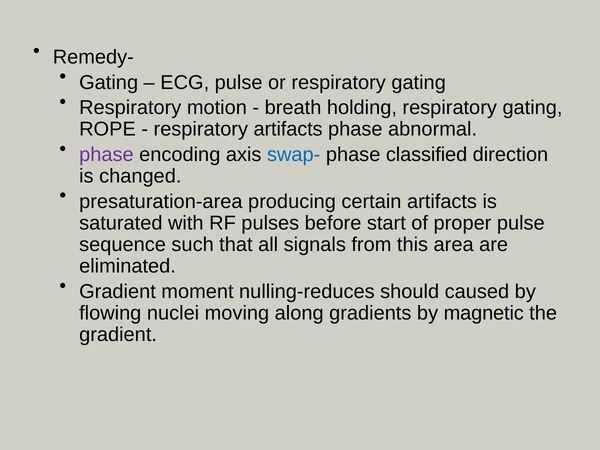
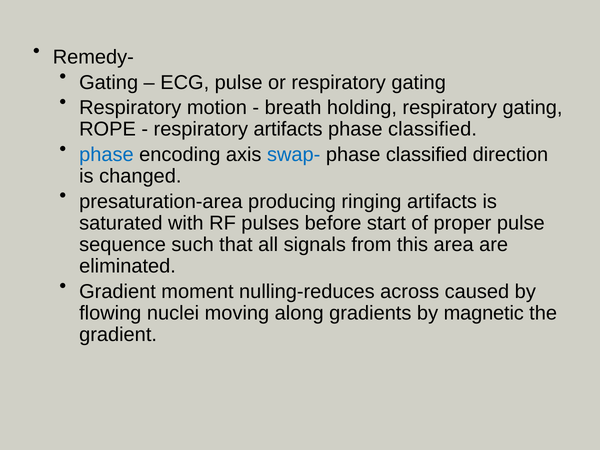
abnormal: abnormal -> classified (433, 129)
phase colour: purple -> blue (106, 155)
certain: certain -> ringing (371, 202)
should: should -> across (410, 292)
